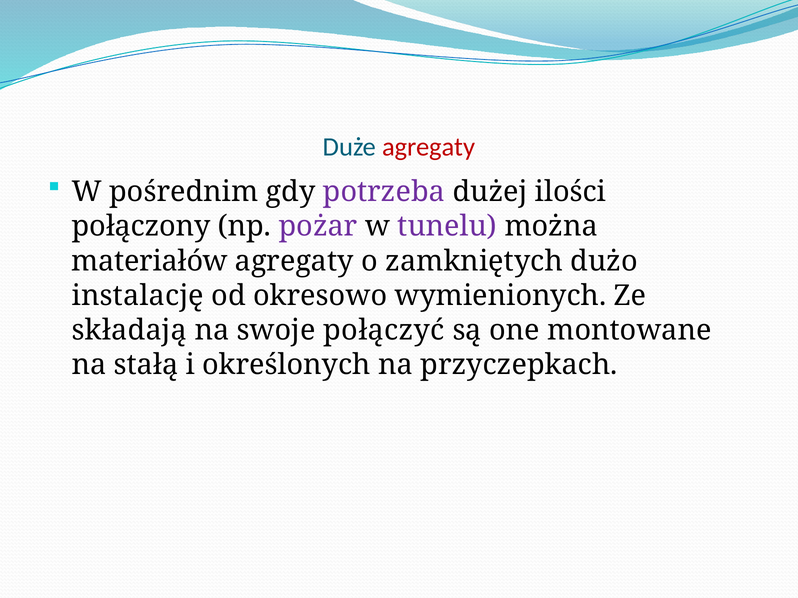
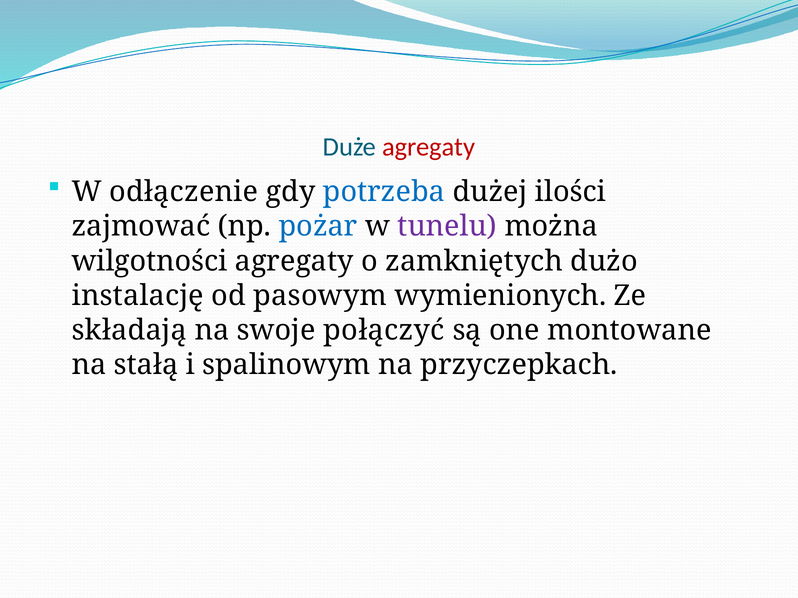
pośrednim: pośrednim -> odłączenie (184, 192)
potrzeba colour: purple -> blue (384, 192)
połączony: połączony -> zajmować (141, 227)
pożar colour: purple -> blue (318, 227)
materiałów: materiałów -> wilgotności (150, 261)
okresowo: okresowo -> pasowym (320, 296)
określonych: określonych -> spalinowym (286, 365)
